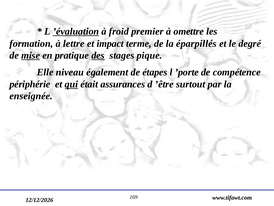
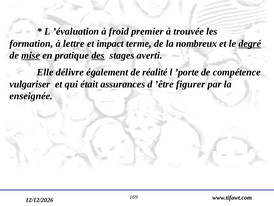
’évaluation underline: present -> none (76, 31)
omettre: omettre -> trouvée (189, 31)
éparpillés: éparpillés -> nombreux (196, 43)
degré underline: none -> present (250, 43)
pique: pique -> averti (150, 55)
niveau: niveau -> délivre (70, 72)
étapes: étapes -> réalité (155, 72)
périphérie: périphérie -> vulgariser (30, 84)
qui underline: present -> none (71, 84)
surtout: surtout -> figurer (191, 84)
